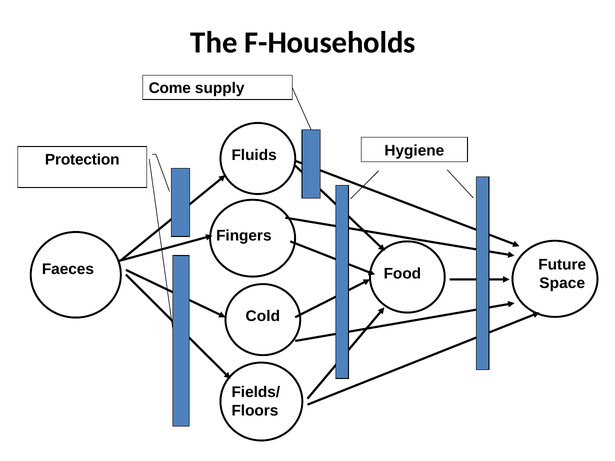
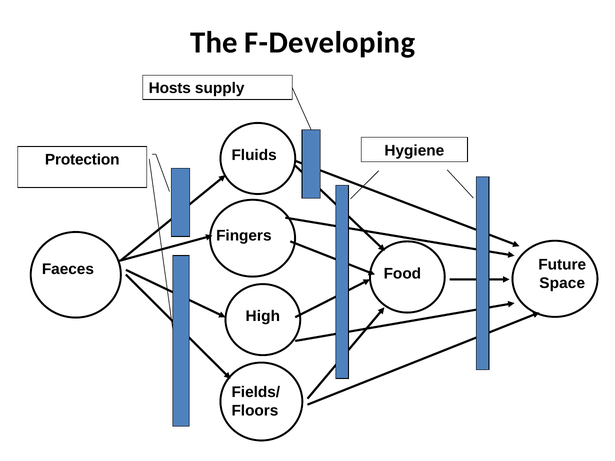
F-Households: F-Households -> F-Developing (330, 43)
Come: Come -> Hosts (170, 88)
Cold: Cold -> High (263, 317)
